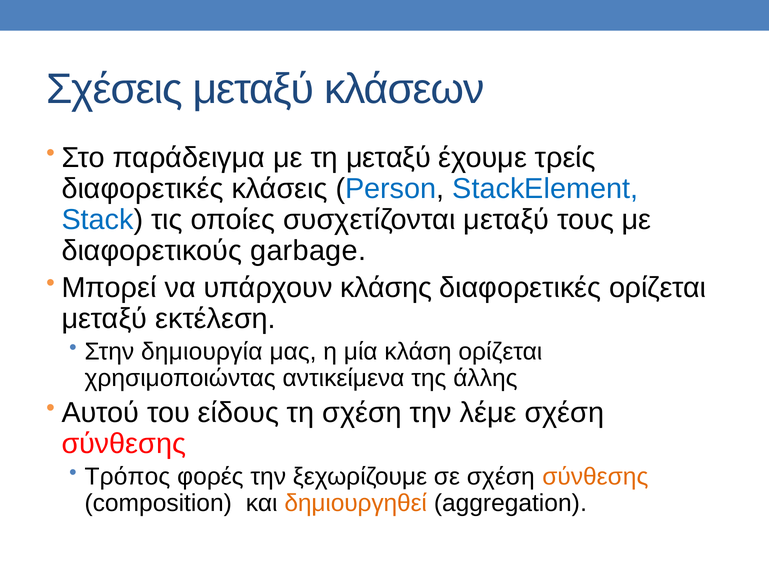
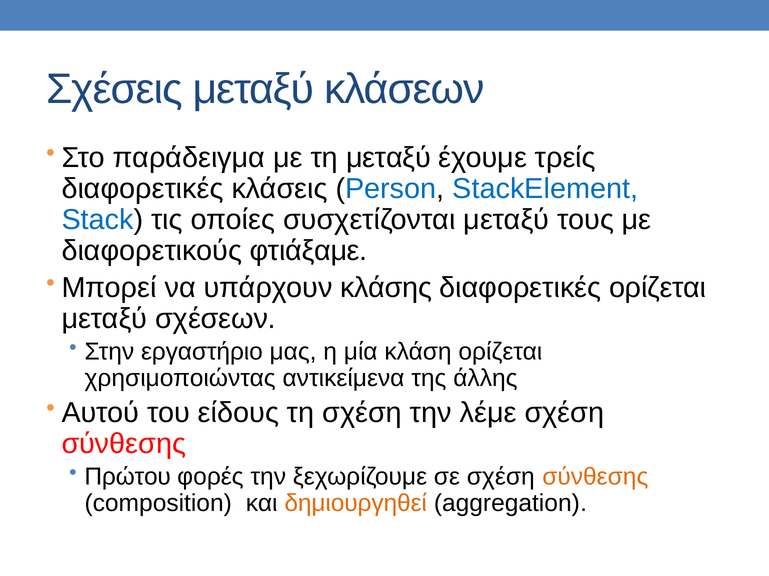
garbage: garbage -> φτιάξαμε (308, 251)
εκτέλεση: εκτέλεση -> σχέσεων (216, 319)
δημιουργία: δημιουργία -> εργαστήριο (202, 352)
Τρόπος: Τρόπος -> Πρώτου (128, 477)
